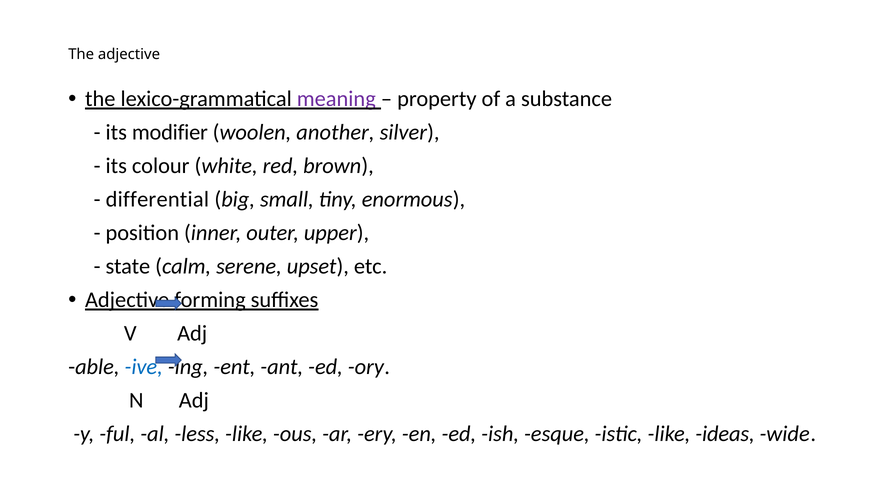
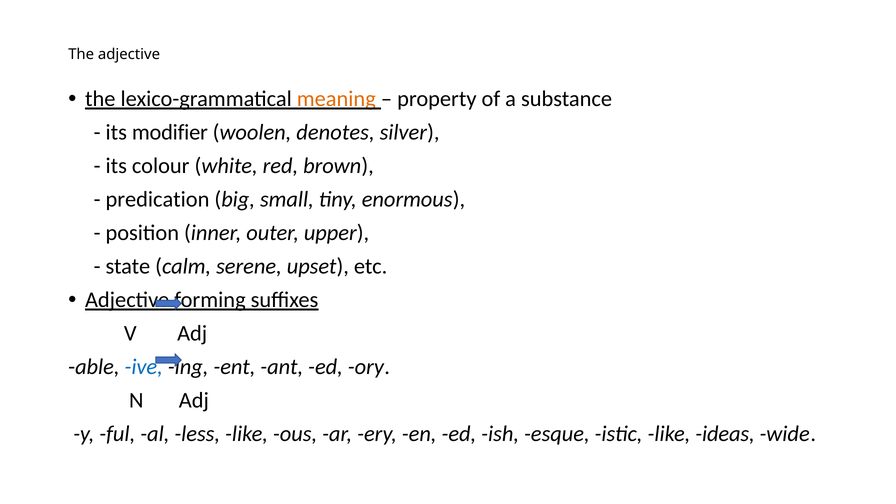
meaning colour: purple -> orange (336, 99)
another: another -> denotes (335, 132)
differential: differential -> predication (157, 199)
